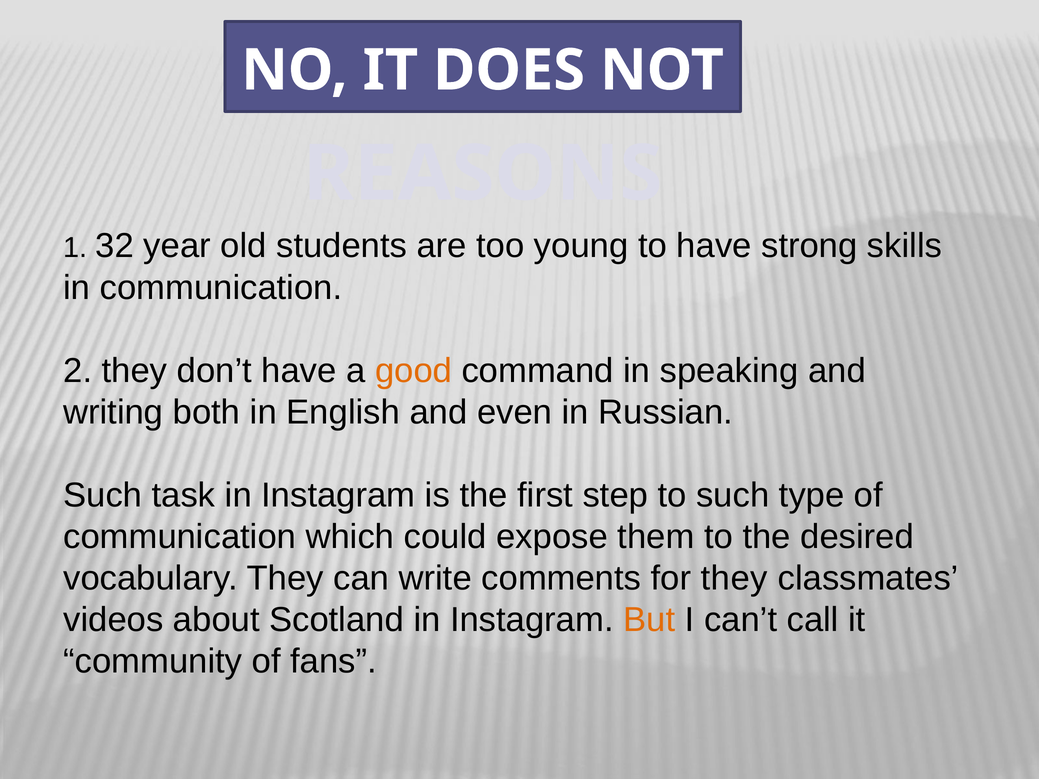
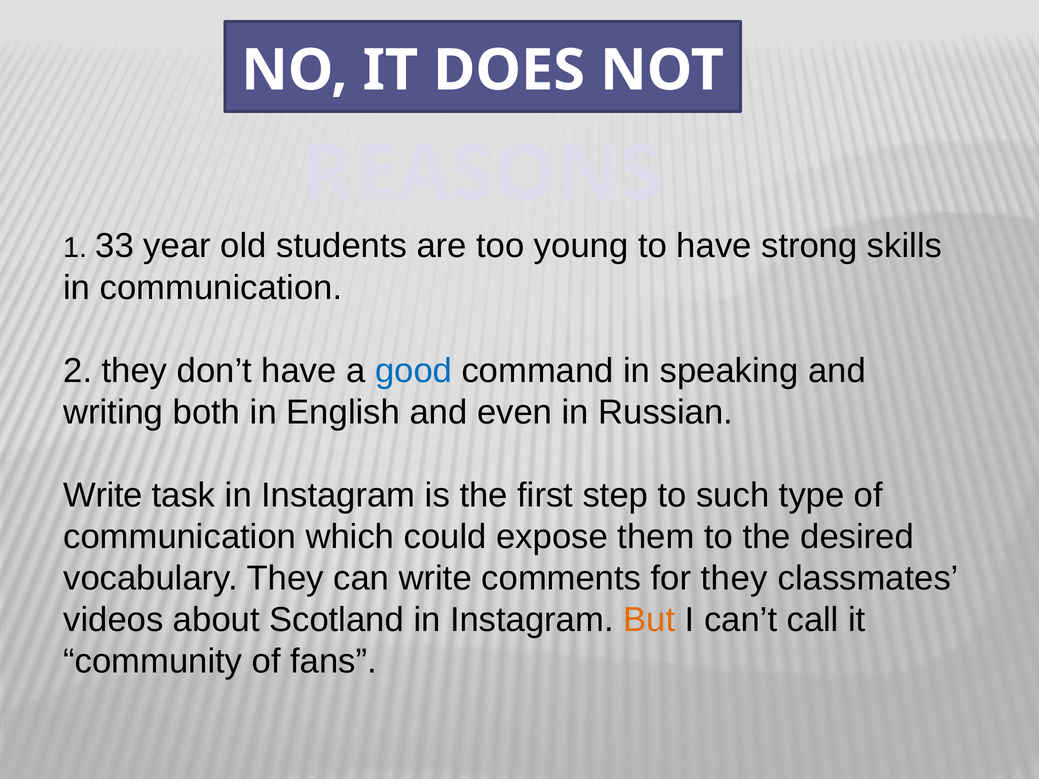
32: 32 -> 33 (115, 246)
good colour: orange -> blue (414, 371)
Such: Such -> Write (103, 496)
